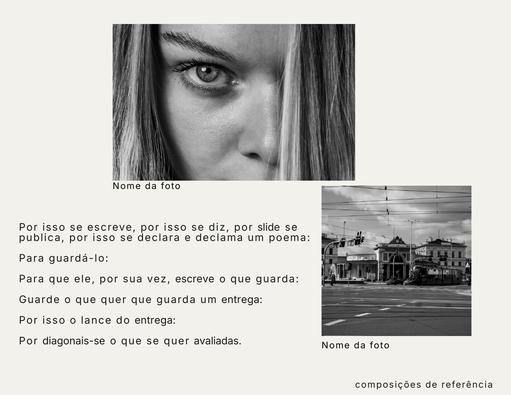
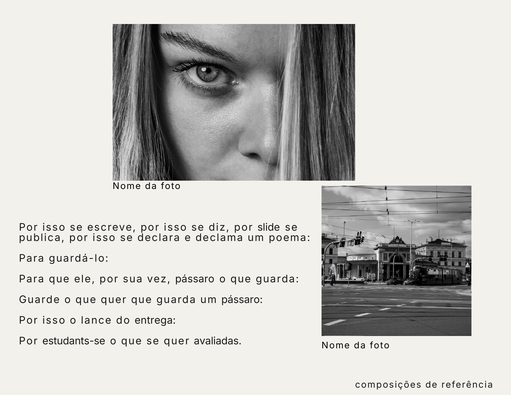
vez escreve: escreve -> pássaro (195, 279)
um entrega: entrega -> pássaro (242, 300)
diagonais-se: diagonais-se -> estudants-se (74, 341)
